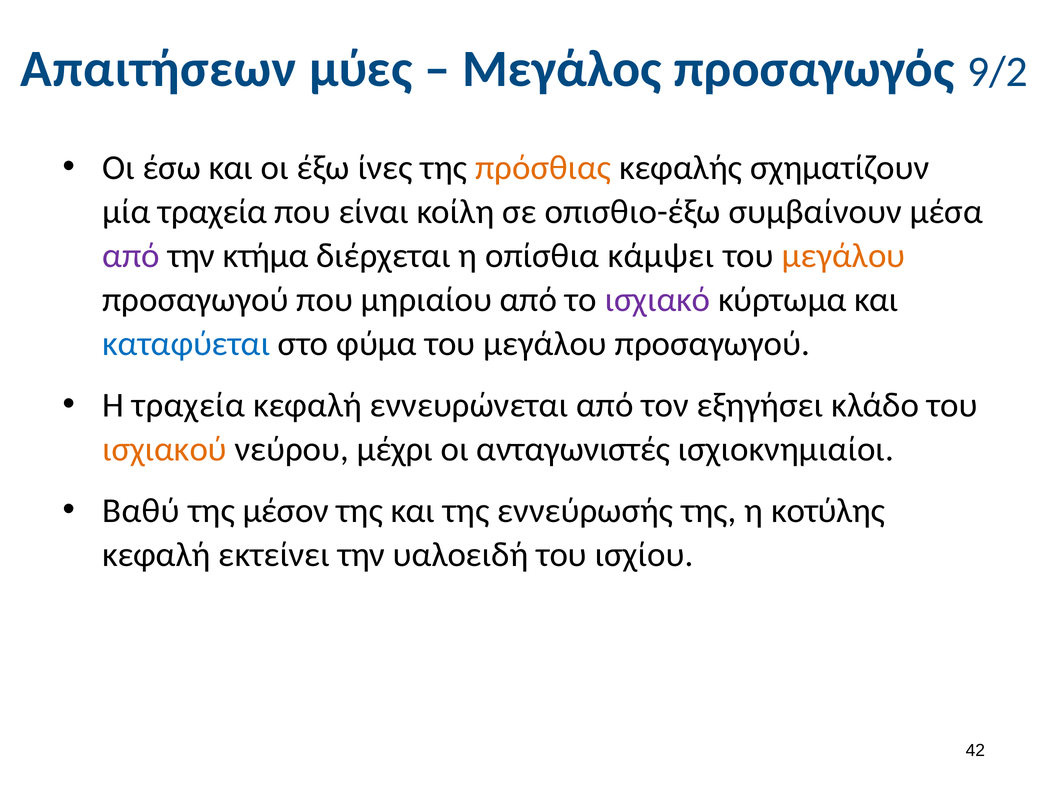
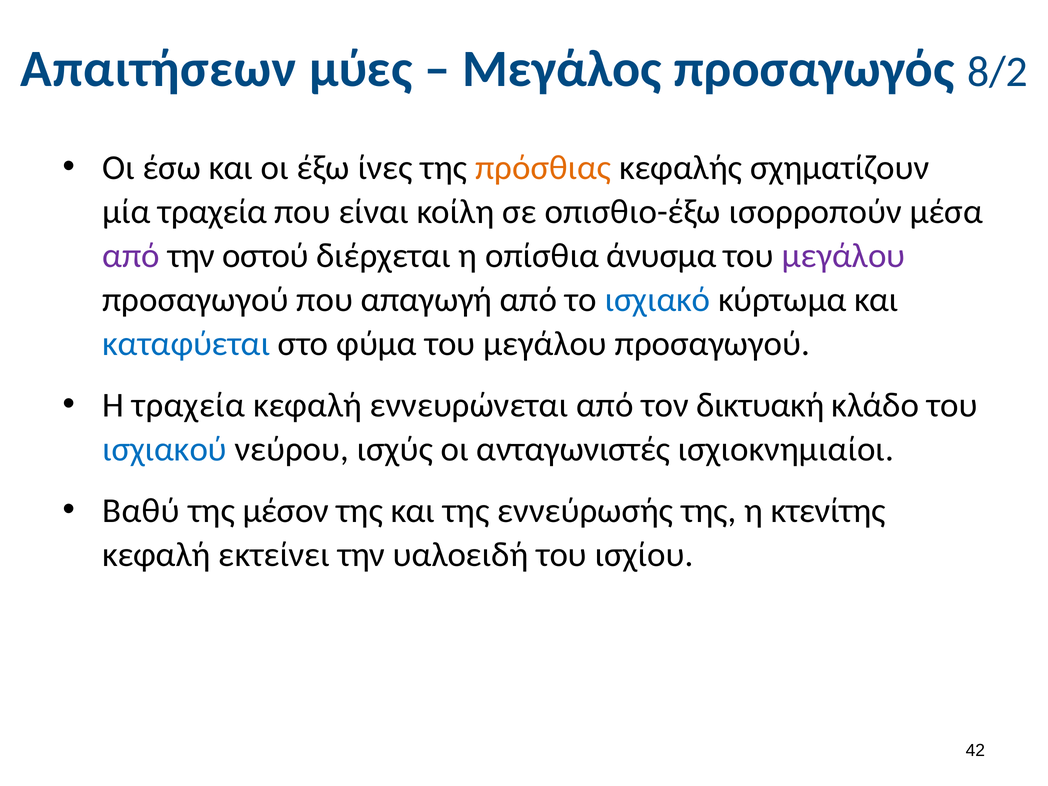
9/2: 9/2 -> 8/2 (998, 72)
συμβαίνουν: συμβαίνουν -> ισορροπούν (815, 212)
κτήμα: κτήμα -> οστού (266, 256)
κάμψει: κάμψει -> άνυσμα (661, 256)
μεγάλου colour: orange -> purple (843, 256)
μηριαίου: μηριαίου -> απαγωγή (427, 300)
ισχιακό colour: purple -> blue (658, 300)
εξηγήσει: εξηγήσει -> δικτυακή (760, 405)
ισχιακού colour: orange -> blue (165, 449)
μέχρι: μέχρι -> ισχύς (395, 449)
κοτύλης: κοτύλης -> κτενίτης (828, 511)
